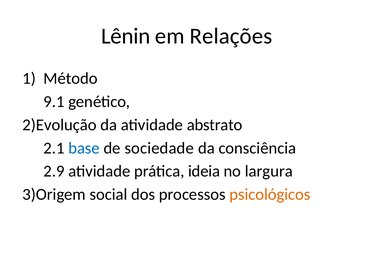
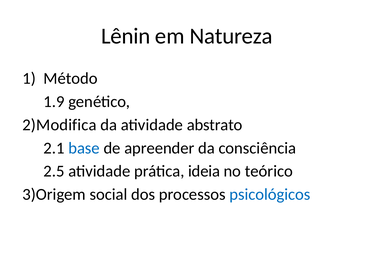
Relações: Relações -> Natureza (231, 36)
9.1: 9.1 -> 1.9 (54, 102)
2)Evolução: 2)Evolução -> 2)Modifica (59, 125)
sociedade: sociedade -> apreender (159, 148)
2.9: 2.9 -> 2.5 (54, 172)
largura: largura -> teórico (269, 172)
psicológicos colour: orange -> blue (270, 195)
